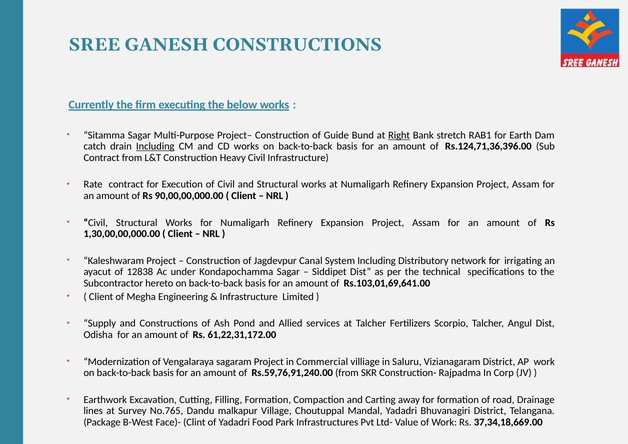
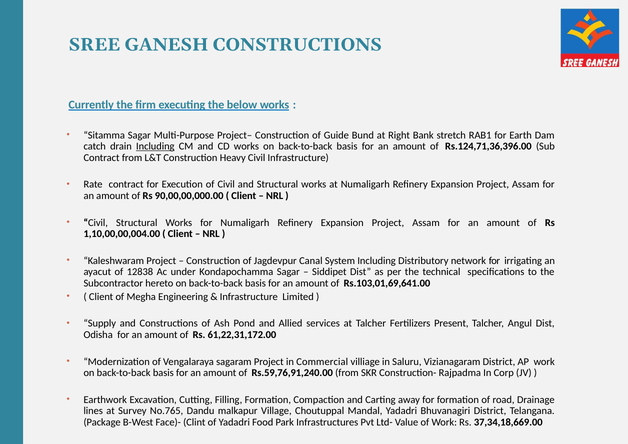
Right underline: present -> none (399, 135)
1,30,00,00,000.00: 1,30,00,00,000.00 -> 1,10,00,00,004.00 (122, 234)
Scorpio: Scorpio -> Present (451, 324)
